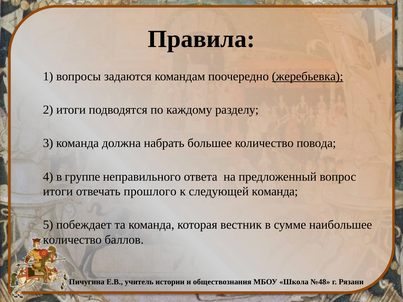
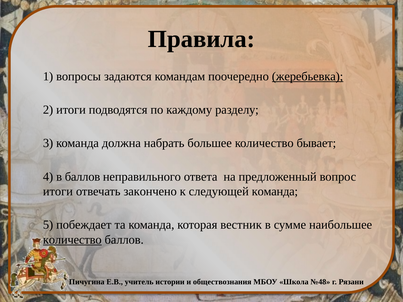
повода: повода -> бывает (316, 143)
в группе: группе -> баллов (83, 177)
прошлого: прошлого -> закончено (150, 192)
количество underline: none -> present (72, 240)
